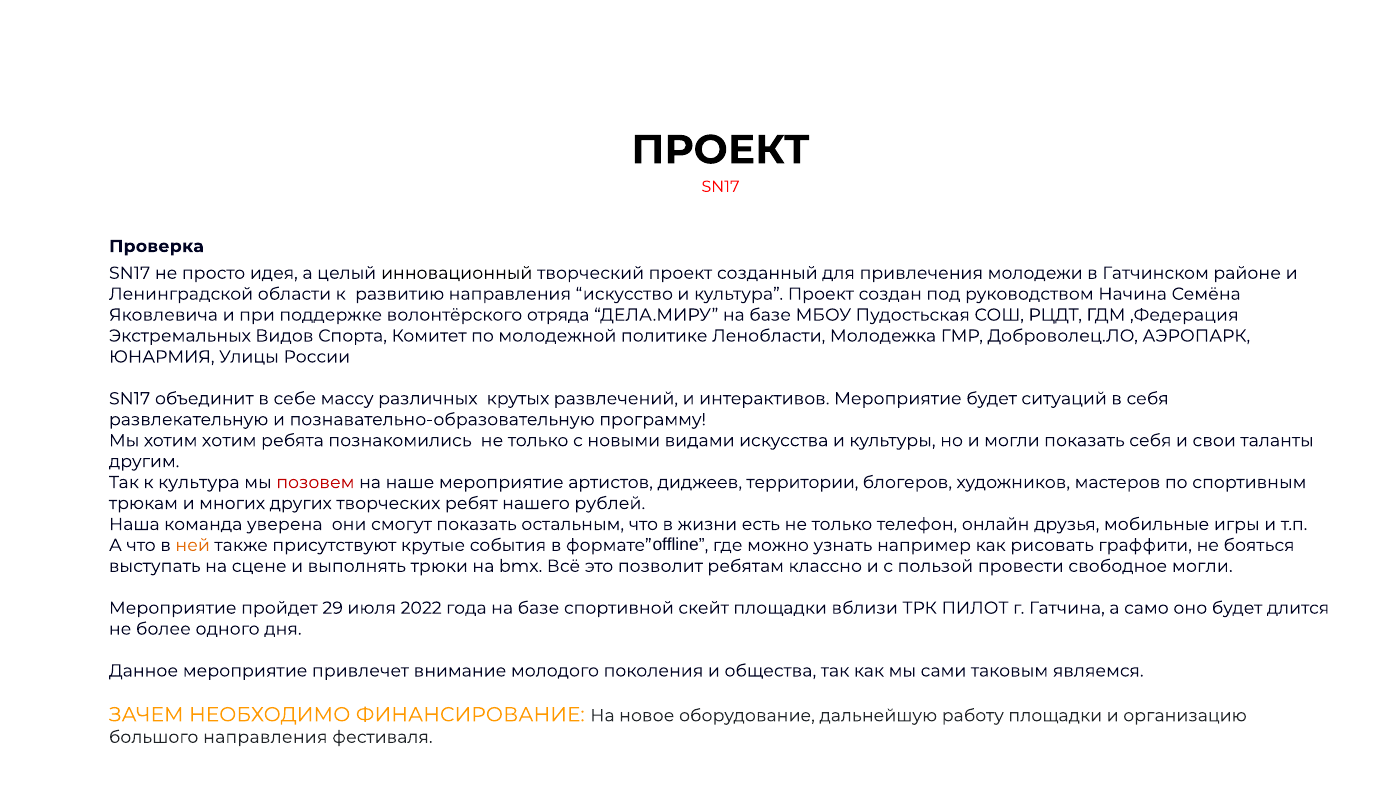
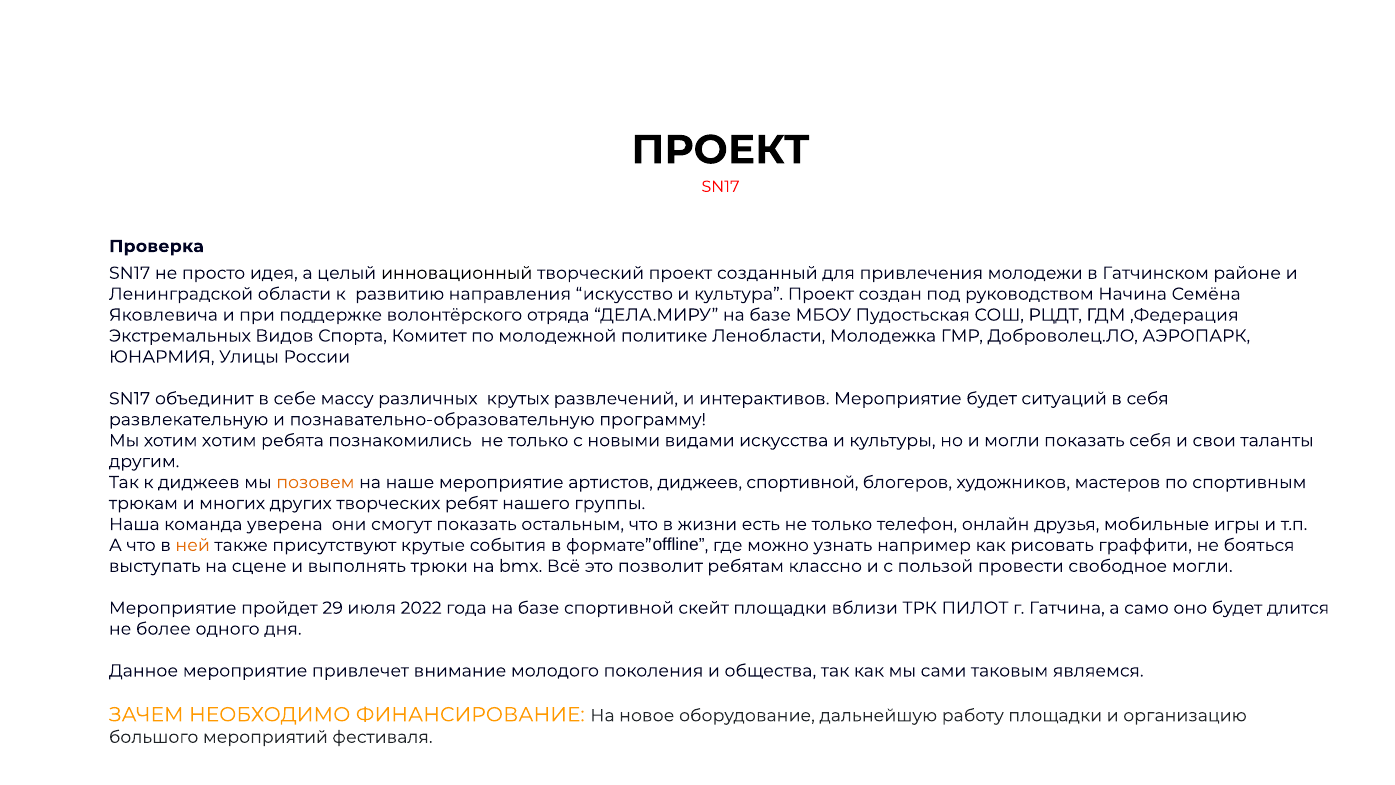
к культура: культура -> диджеев (199, 482)
позовем colour: red -> orange (315, 482)
диджеев территории: территории -> спортивной (802, 482)
рублей: рублей -> группы (610, 503)
большого направления: направления -> мероприятий (265, 737)
